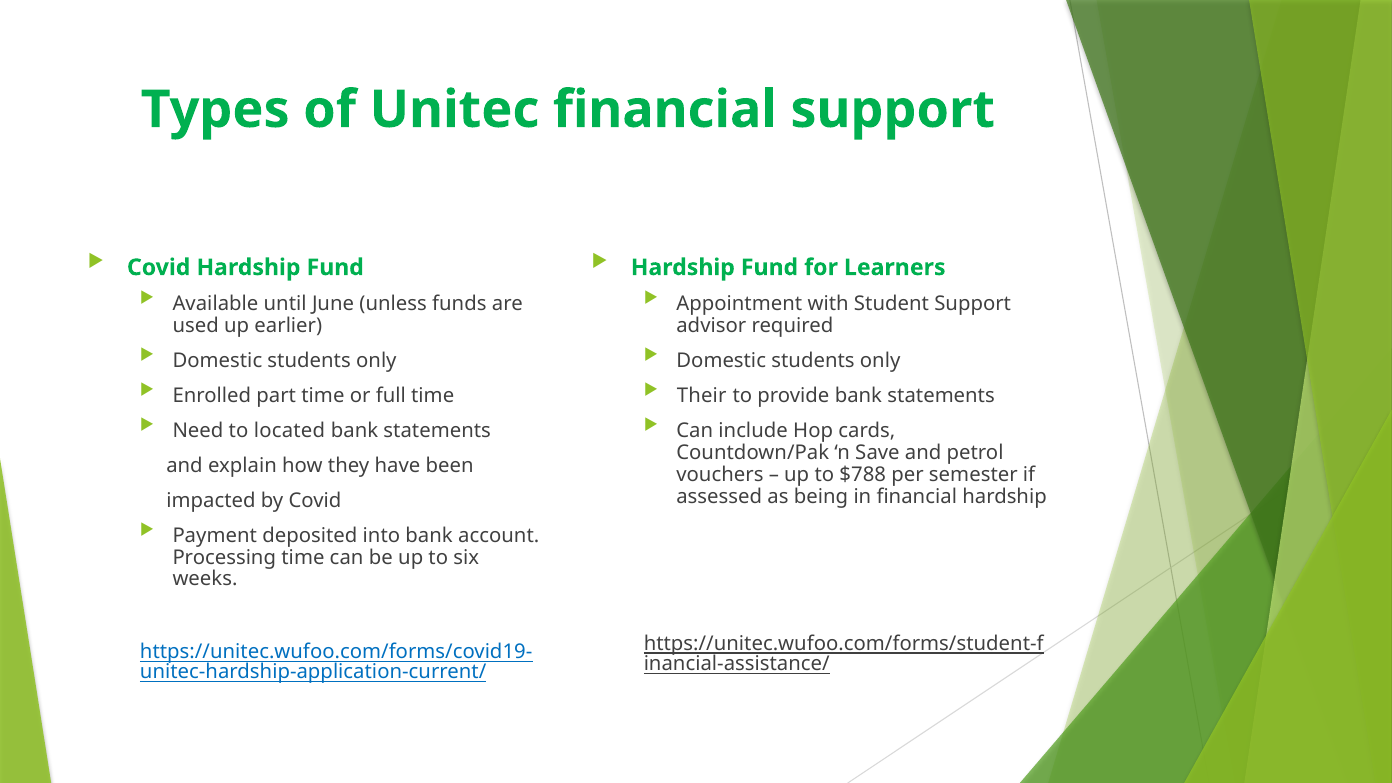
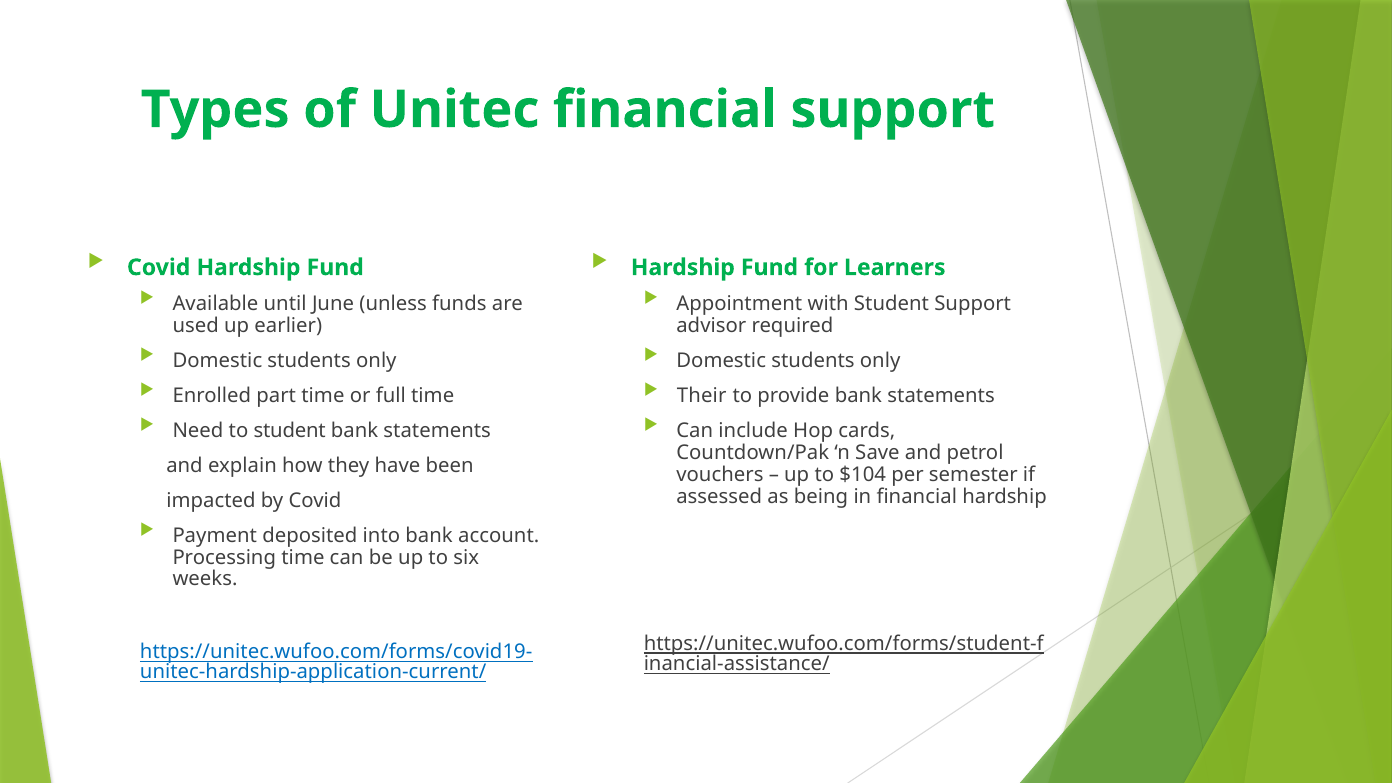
to located: located -> student (290, 430)
$788: $788 -> $104 (863, 474)
